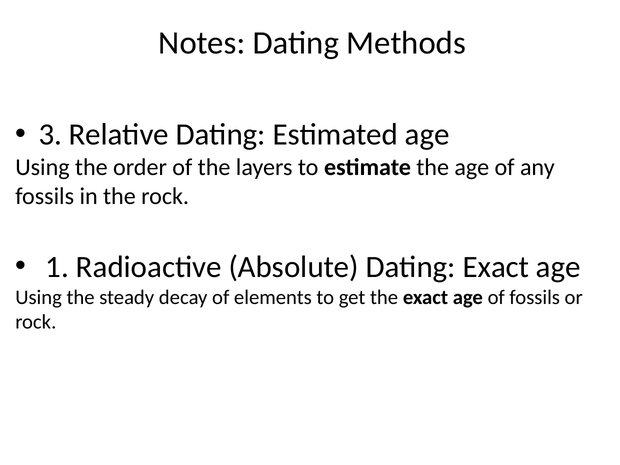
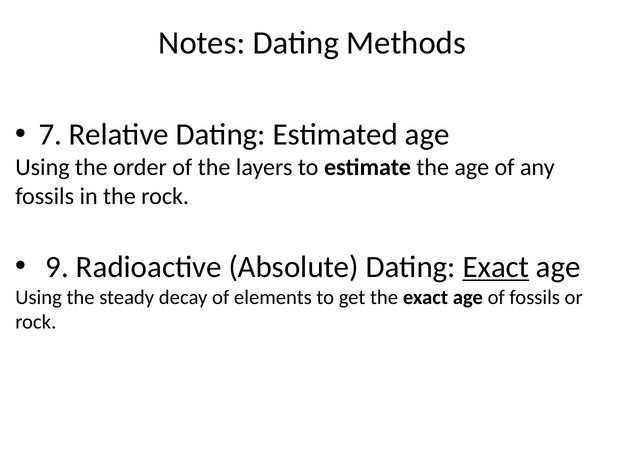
3: 3 -> 7 (50, 135)
1: 1 -> 9 (57, 267)
Exact underline: none -> present (496, 267)
